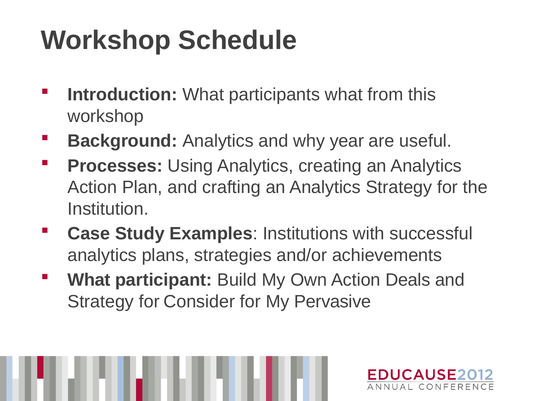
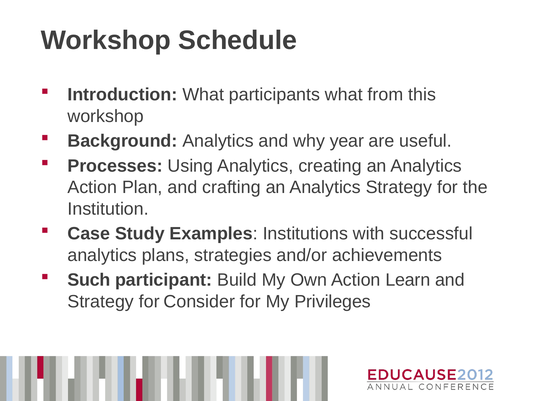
What: What -> Such (89, 280)
Deals: Deals -> Learn (408, 280)
Pervasive: Pervasive -> Privileges (333, 302)
